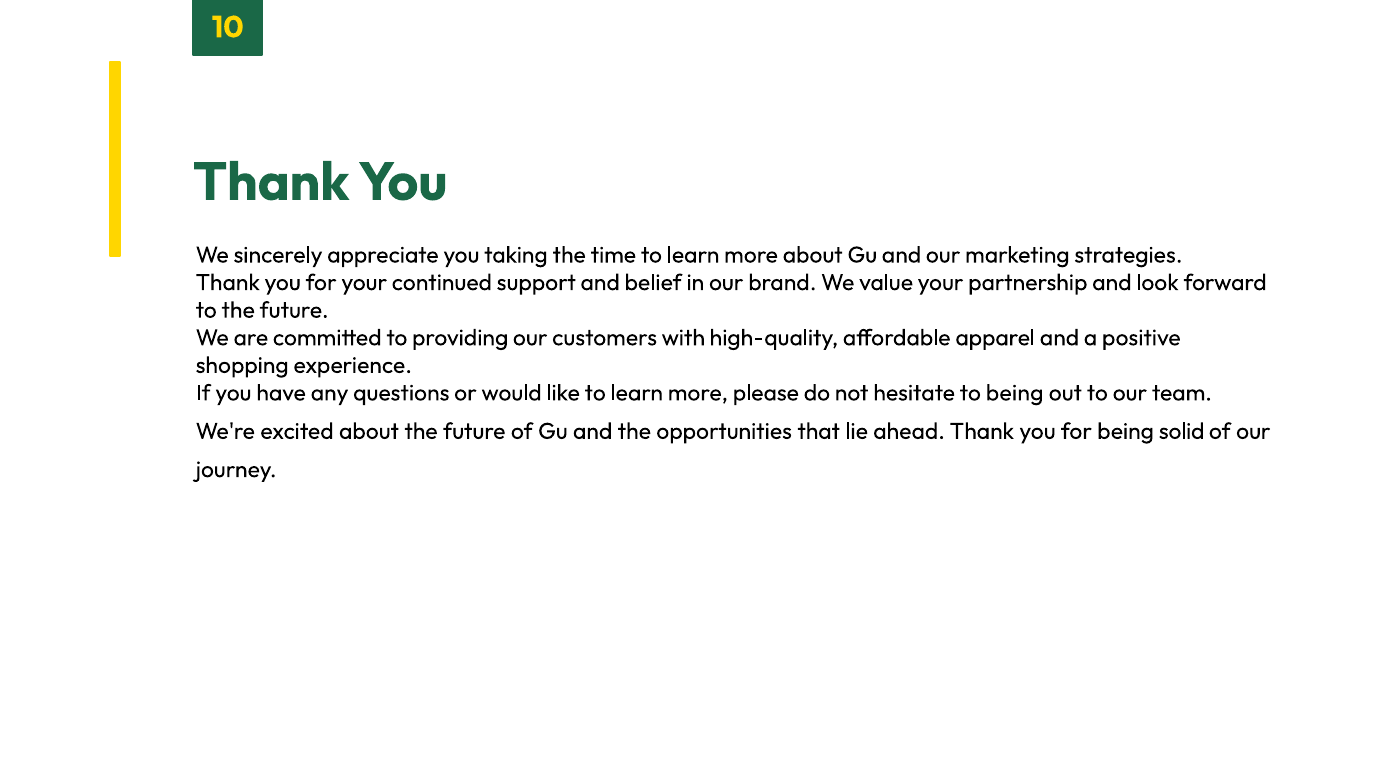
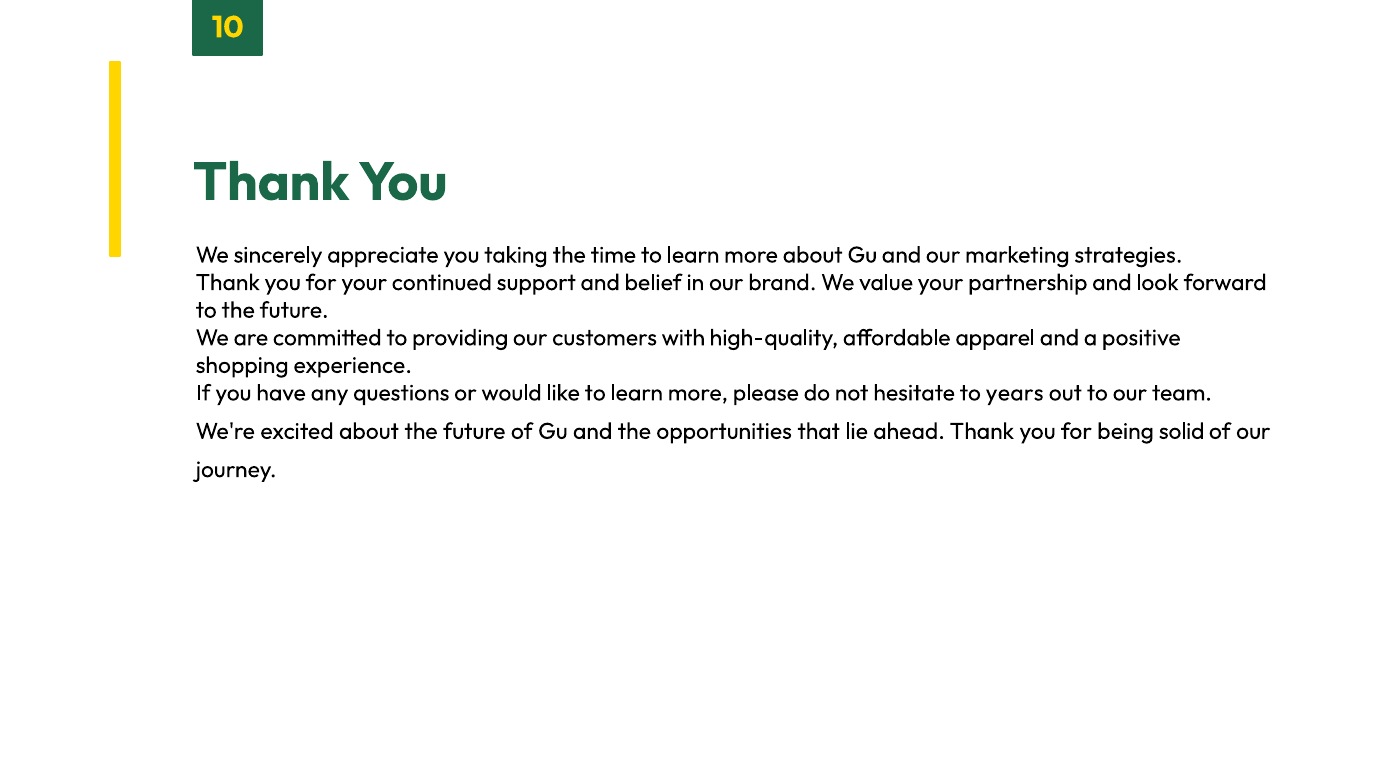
to being: being -> years (1015, 393)
